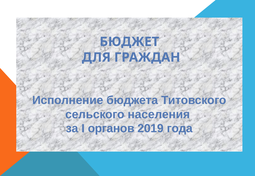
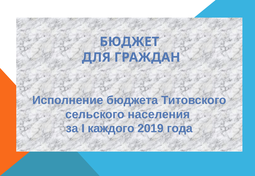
органов: органов -> каждого (111, 129)
